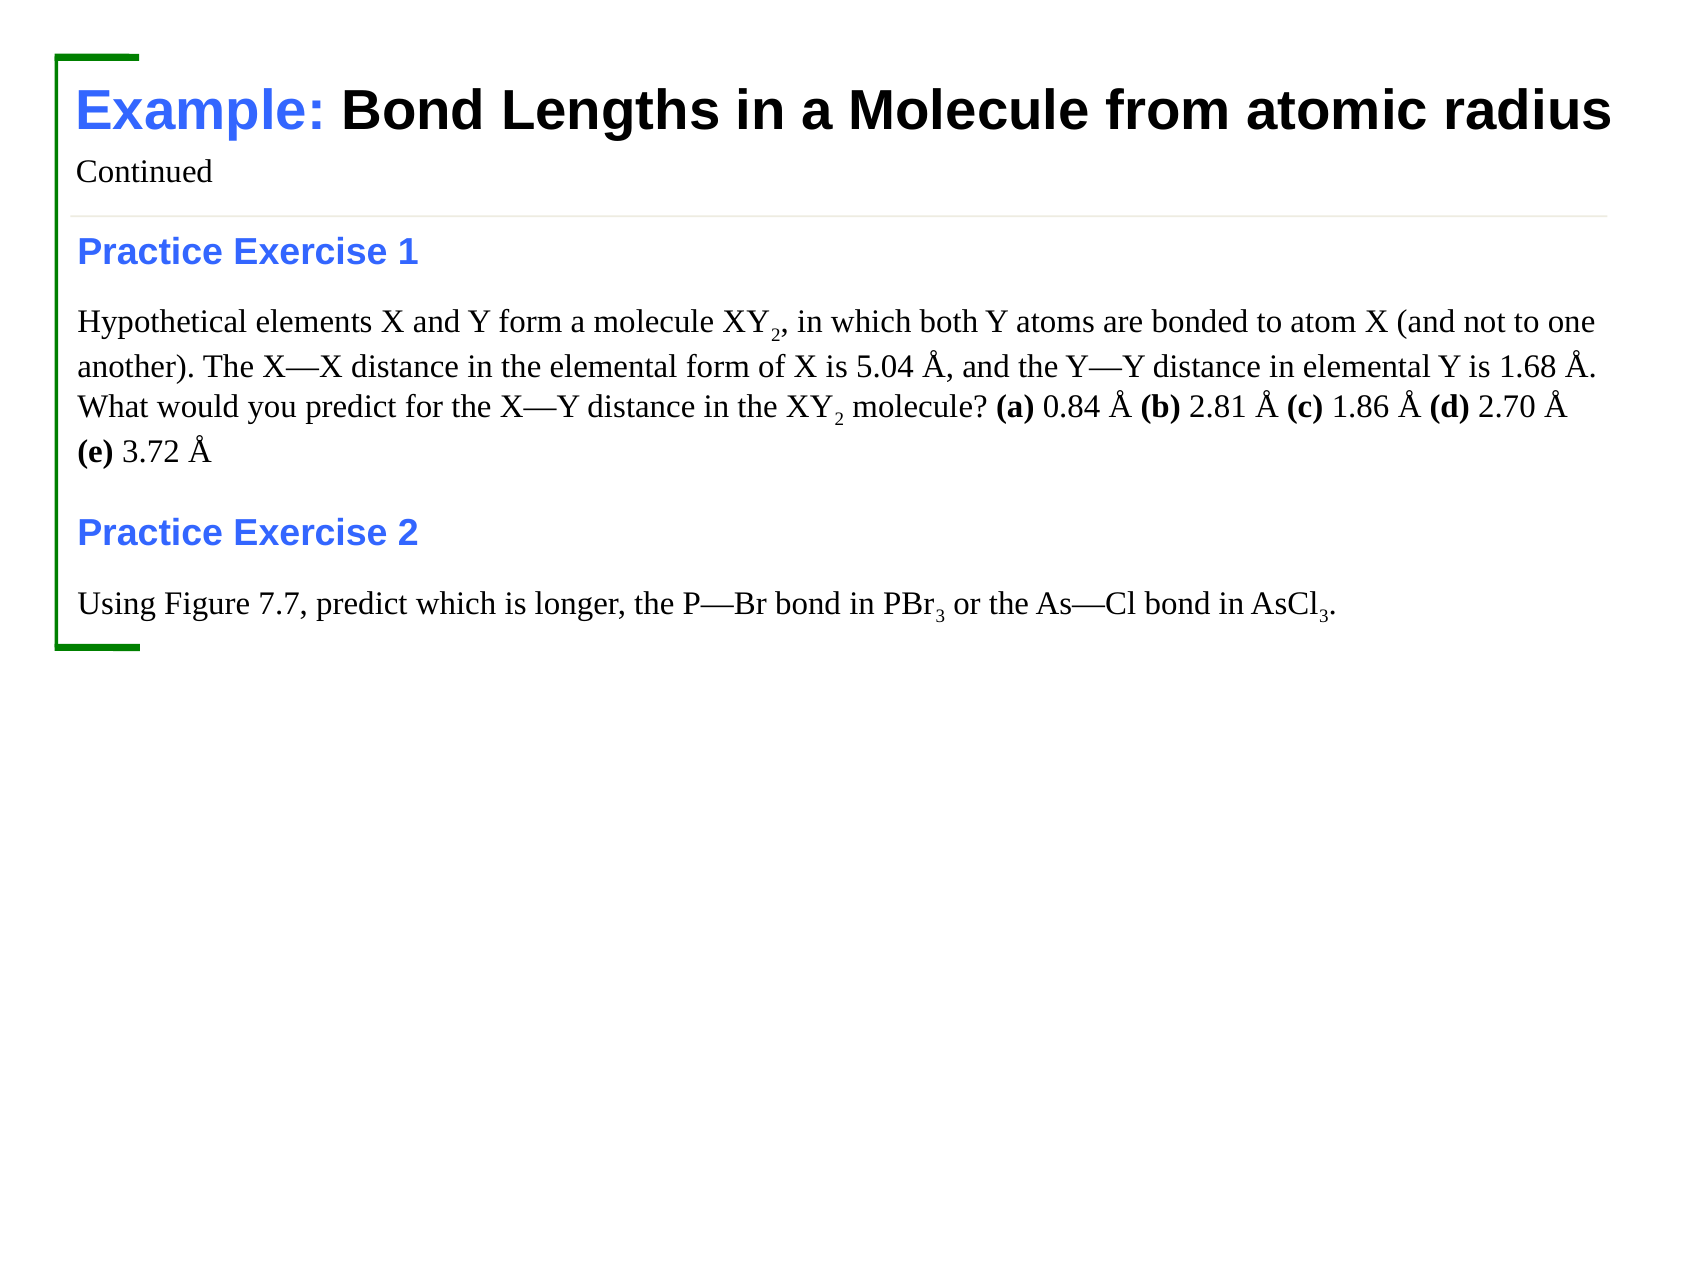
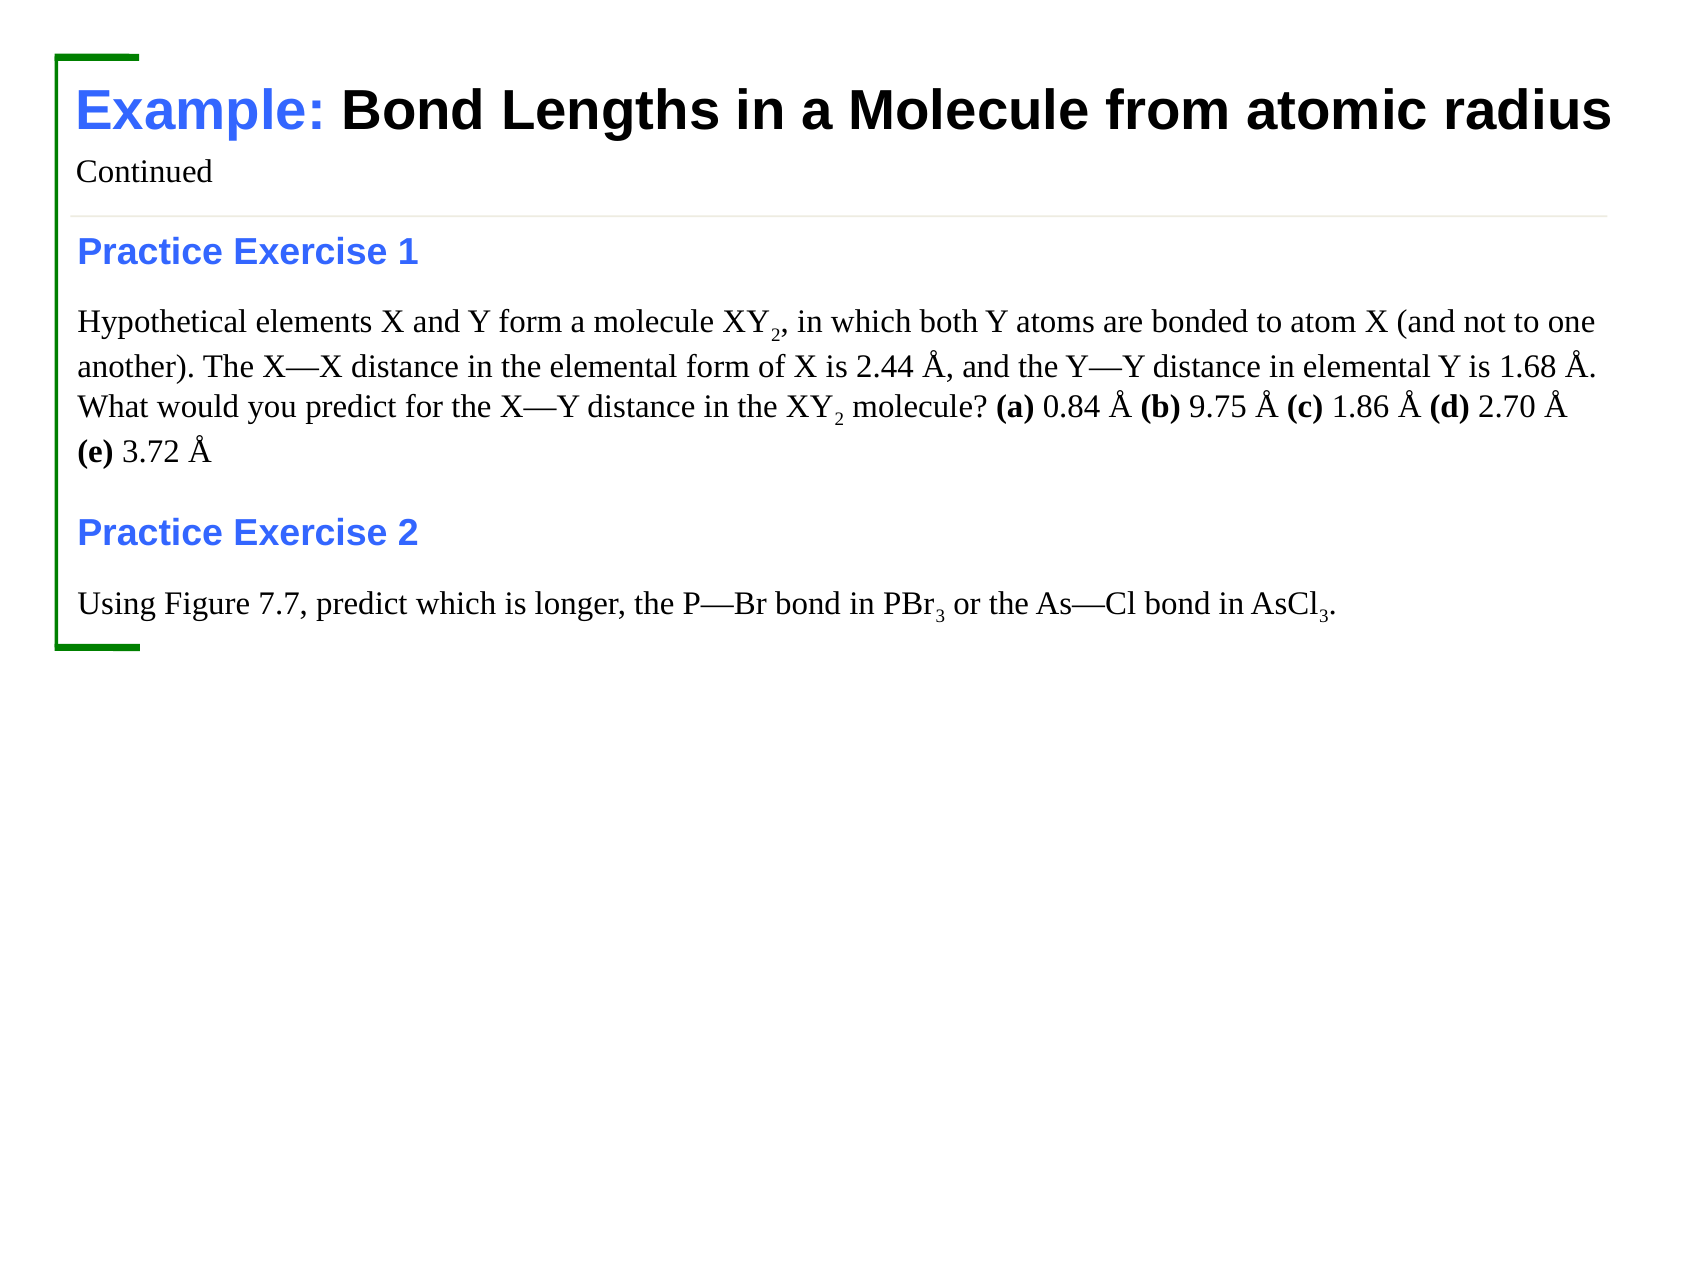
5.04: 5.04 -> 2.44 (885, 367)
2.81: 2.81 -> 9.75 (1218, 406)
